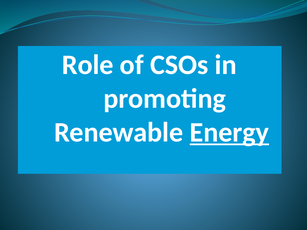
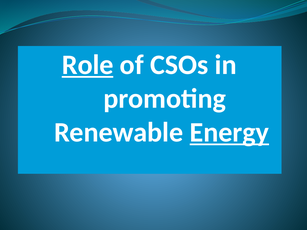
Role underline: none -> present (88, 65)
